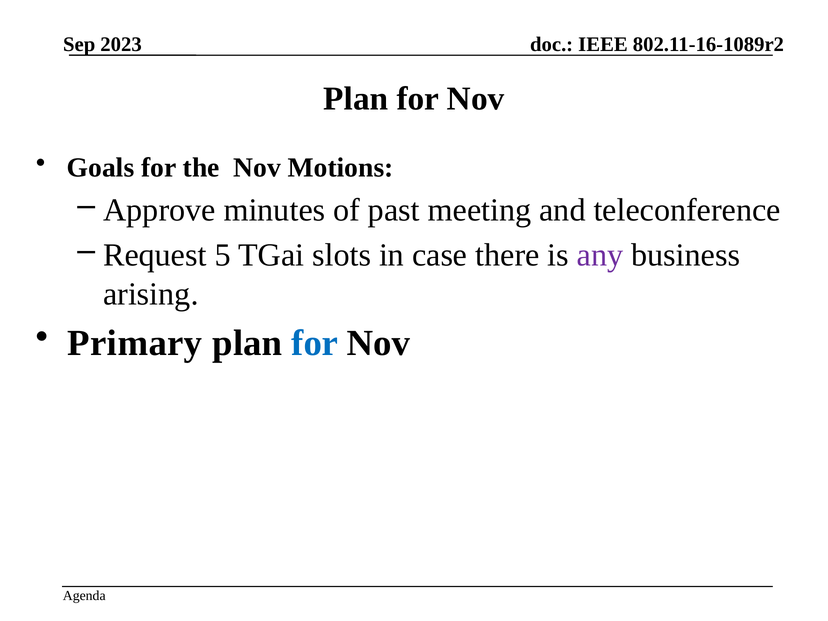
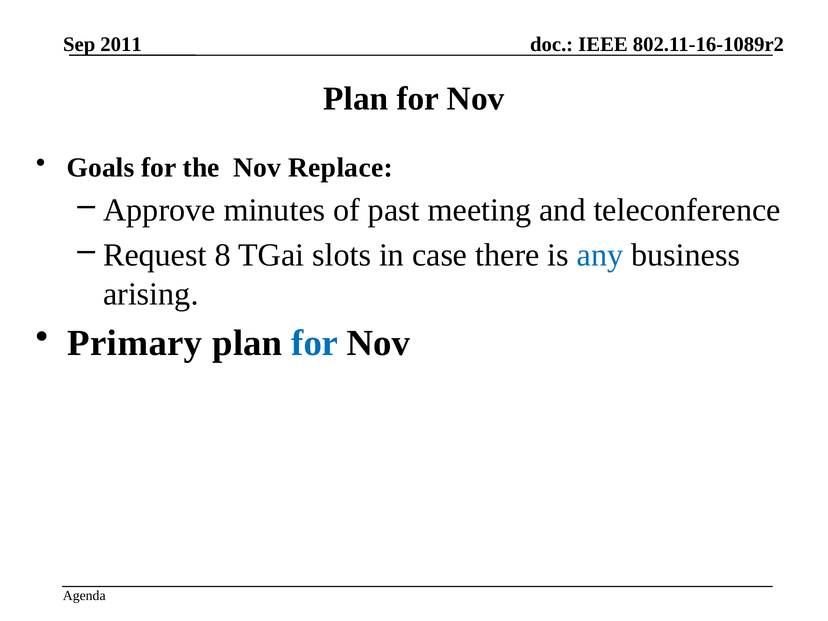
2023: 2023 -> 2011 (121, 44)
Motions: Motions -> Replace (340, 168)
5: 5 -> 8 (223, 255)
any colour: purple -> blue (600, 255)
